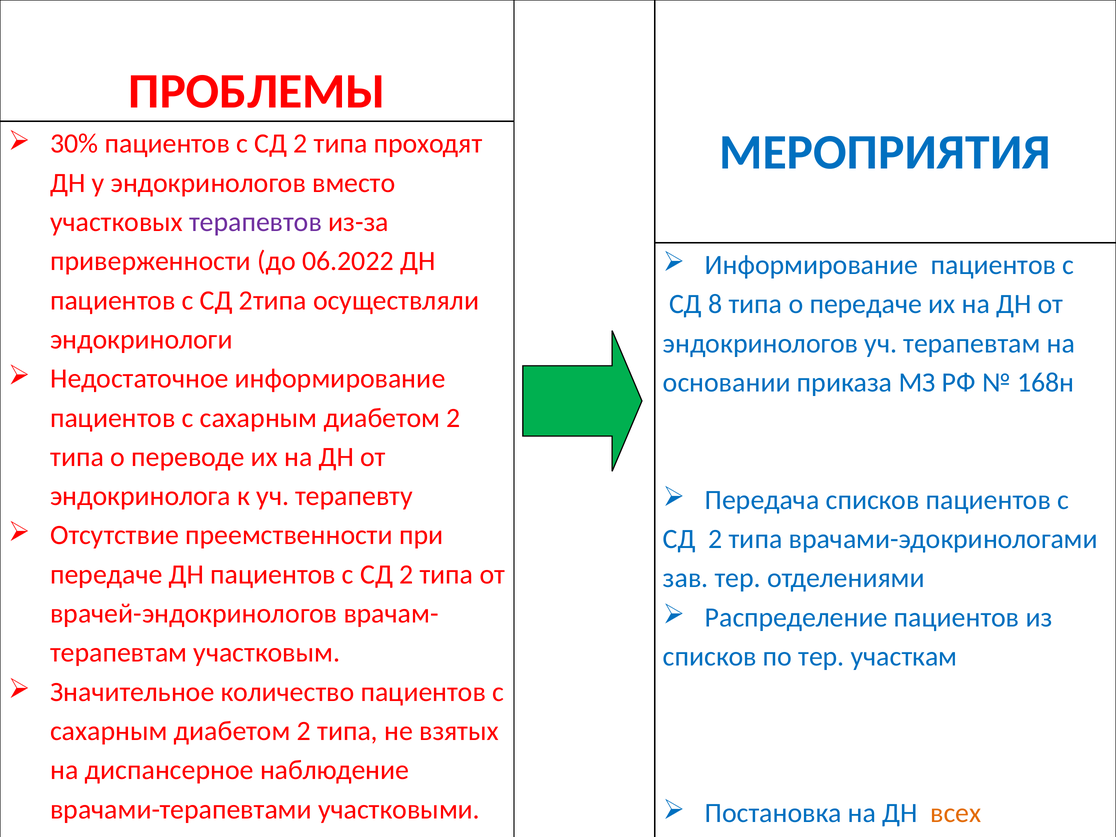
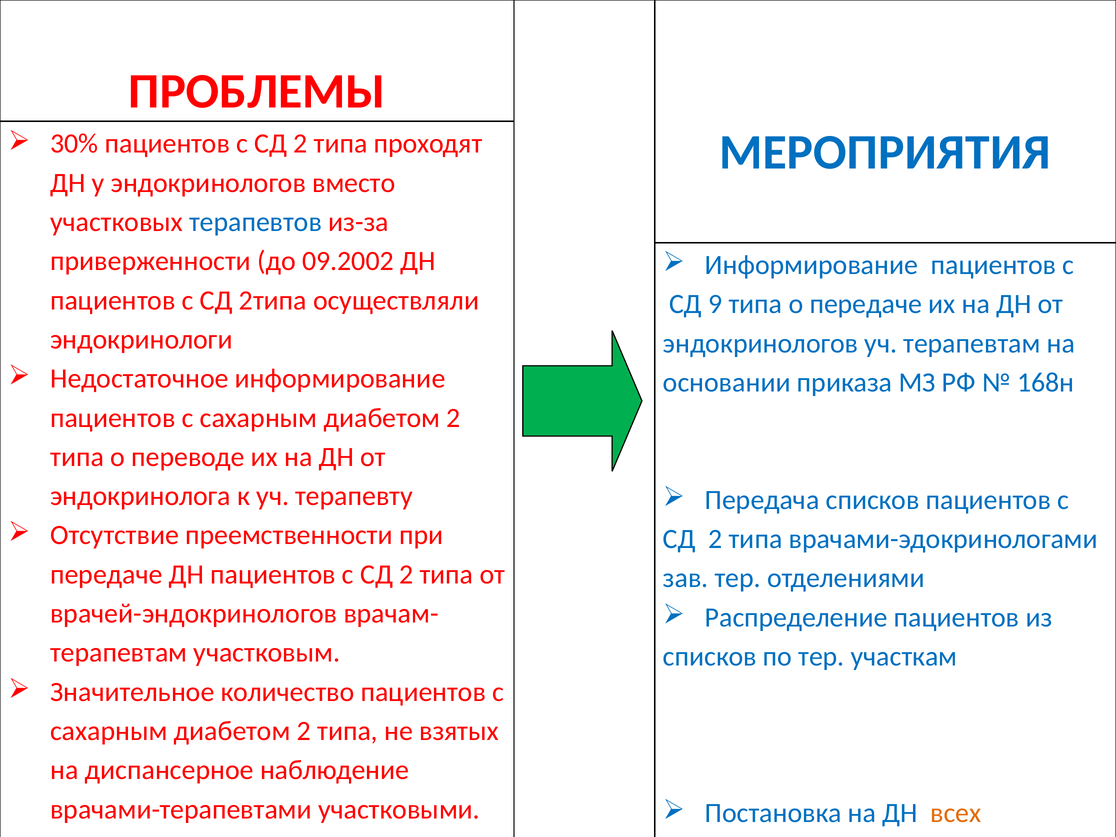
терапевтов colour: purple -> blue (256, 222)
06.2022: 06.2022 -> 09.2002 (348, 261)
8: 8 -> 9 (715, 304)
